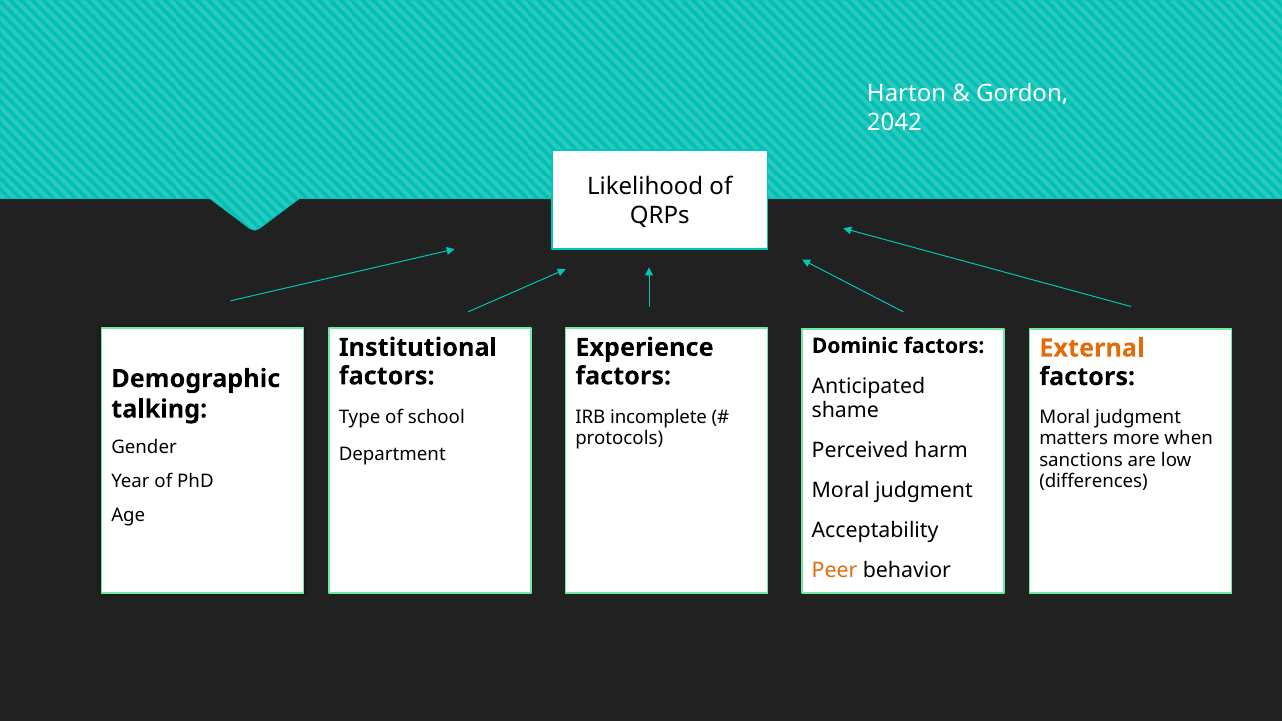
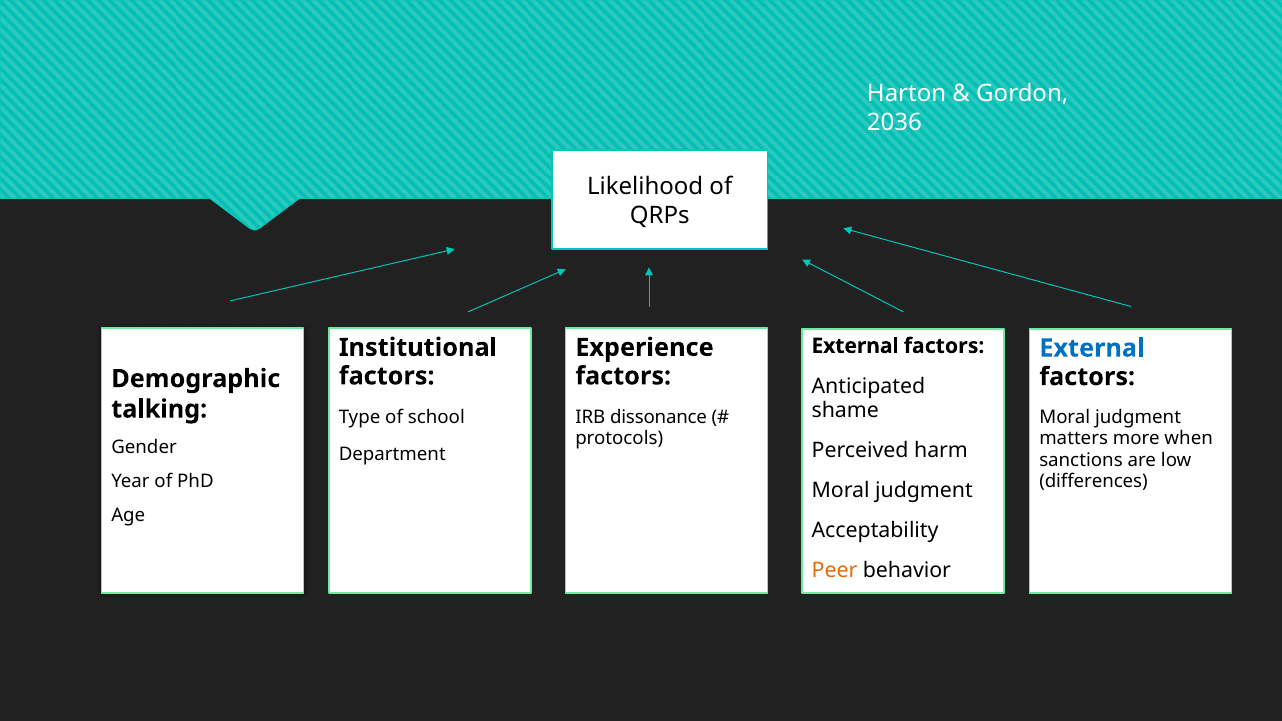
2042: 2042 -> 2036 (894, 122)
Dominic: Dominic -> External (855, 346)
External colour: orange -> blue (1092, 348)
incomplete: incomplete -> dissonance (659, 417)
